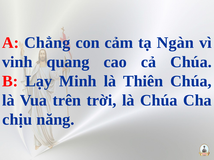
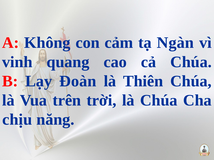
Chẳng: Chẳng -> Không (47, 43)
Minh: Minh -> Đoàn (78, 81)
